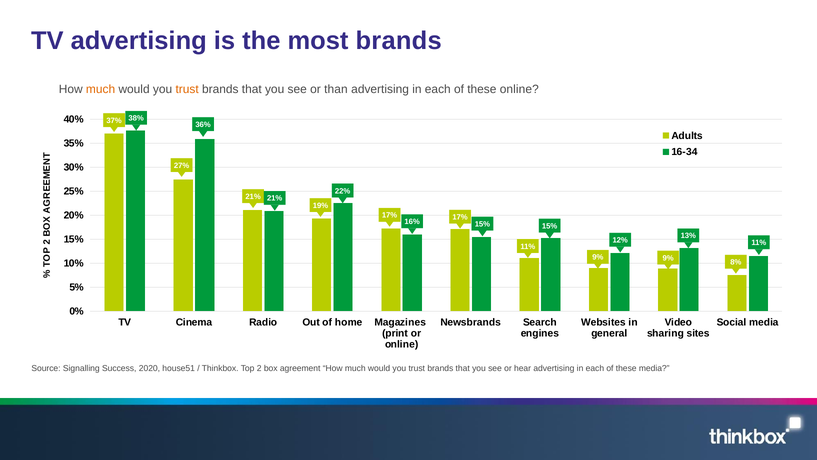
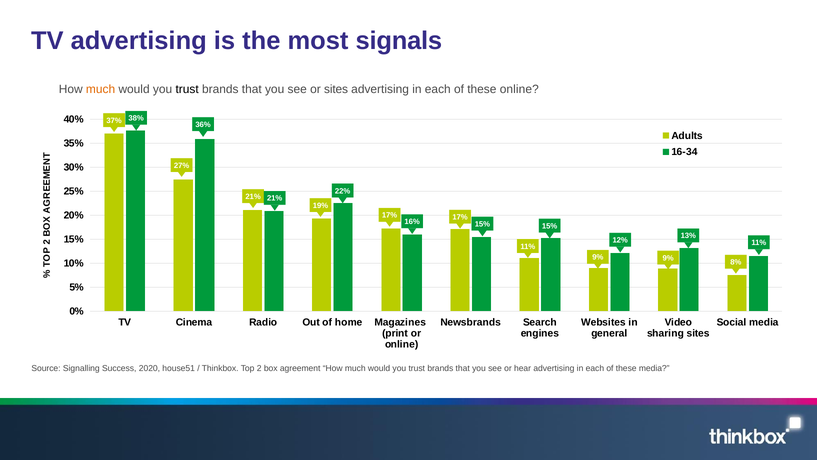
most brands: brands -> signals (399, 41)
trust colour: orange -> black (187, 89)
or than: than -> sites (336, 89)
